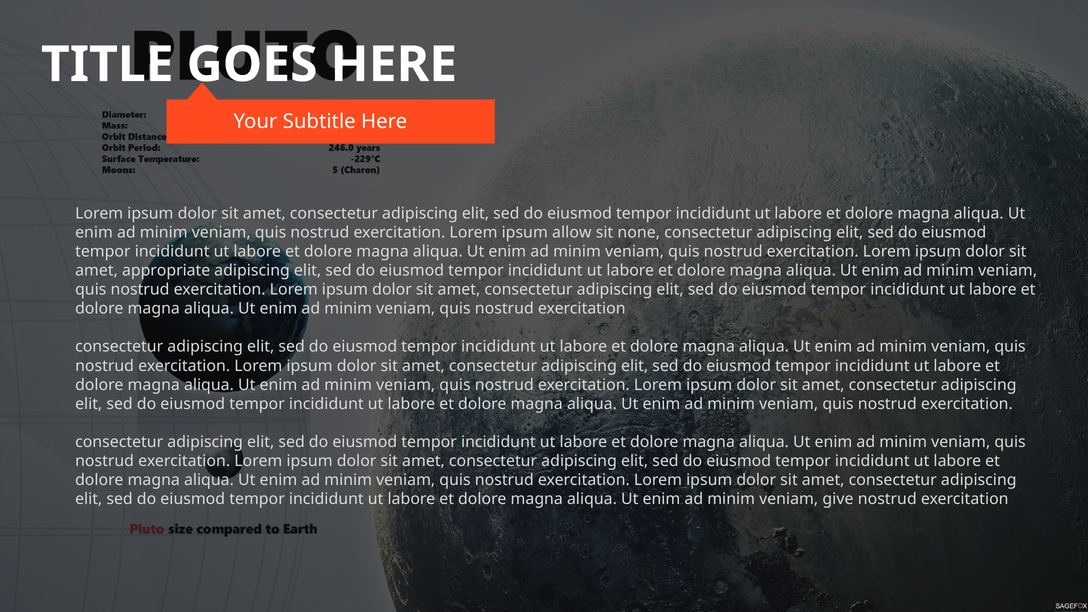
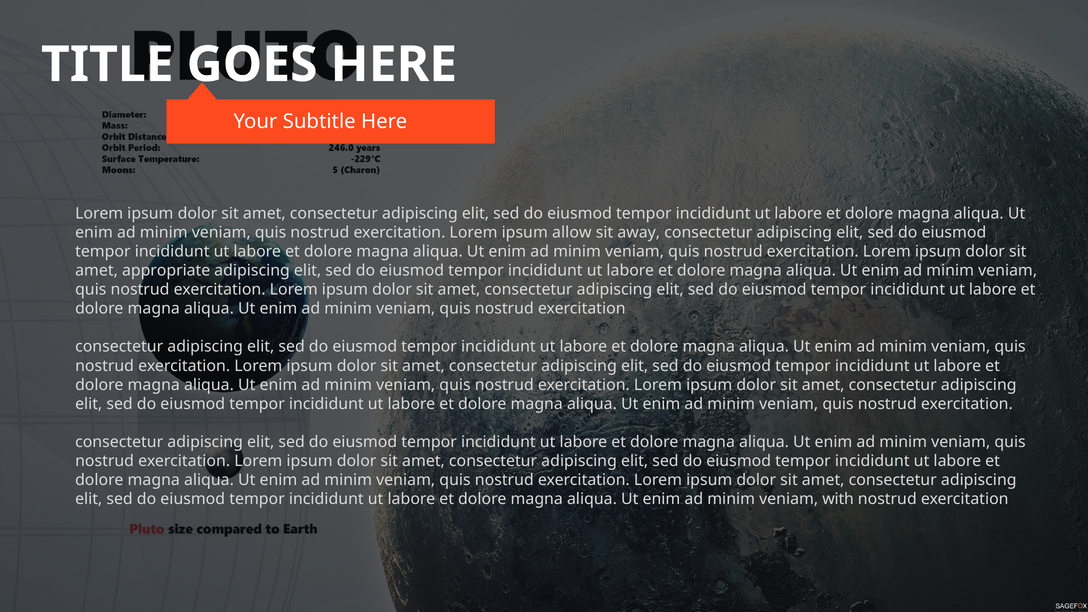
none: none -> away (639, 232)
give: give -> with (838, 499)
